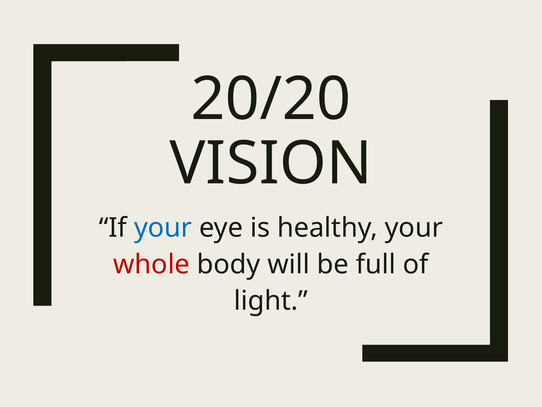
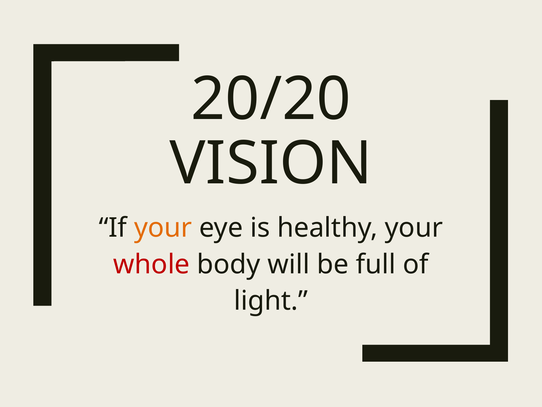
your colour: blue -> orange (163, 228)
